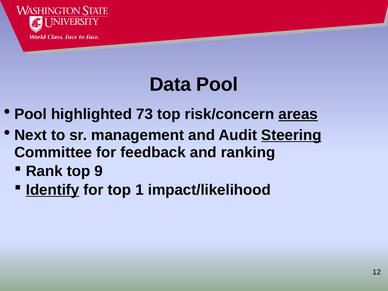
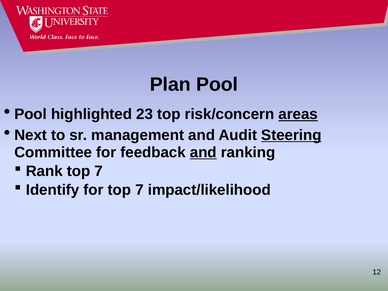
Data: Data -> Plan (170, 84)
73: 73 -> 23 (145, 114)
and underline: none -> present (203, 152)
Rank top 9: 9 -> 7 (99, 171)
Identify underline: present -> none (53, 190)
for top 1: 1 -> 7 (139, 190)
